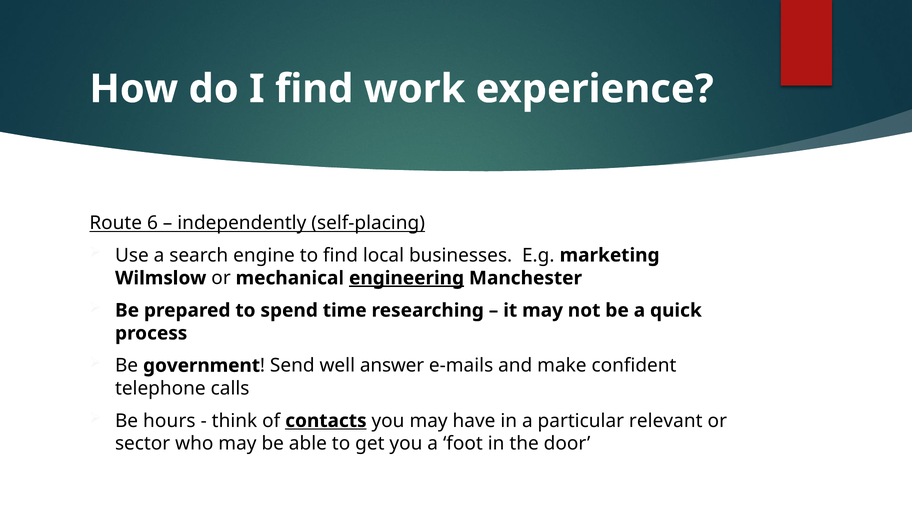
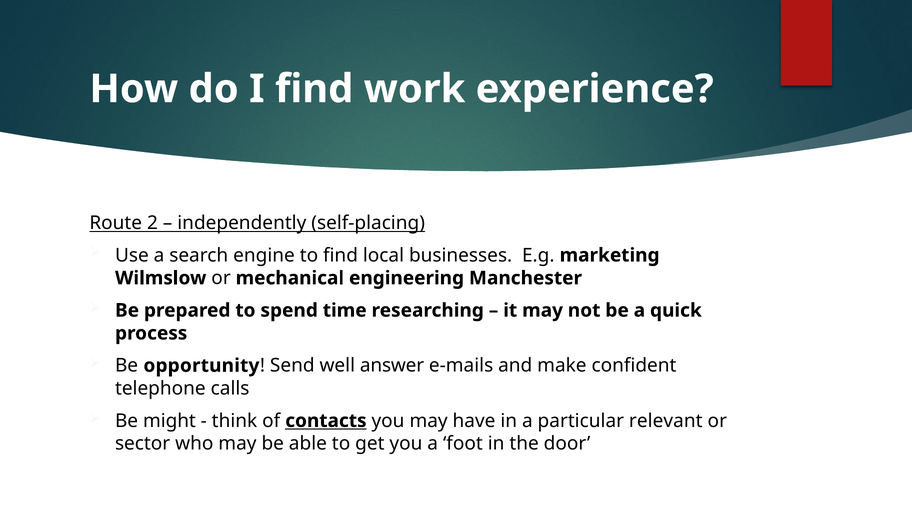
6: 6 -> 2 (152, 223)
engineering underline: present -> none (407, 278)
government: government -> opportunity (201, 366)
hours: hours -> might (169, 421)
